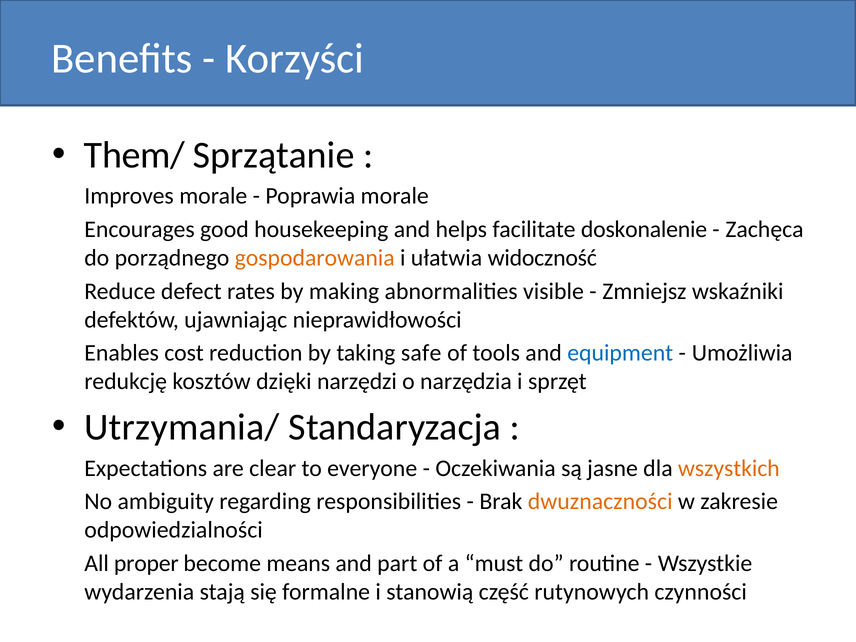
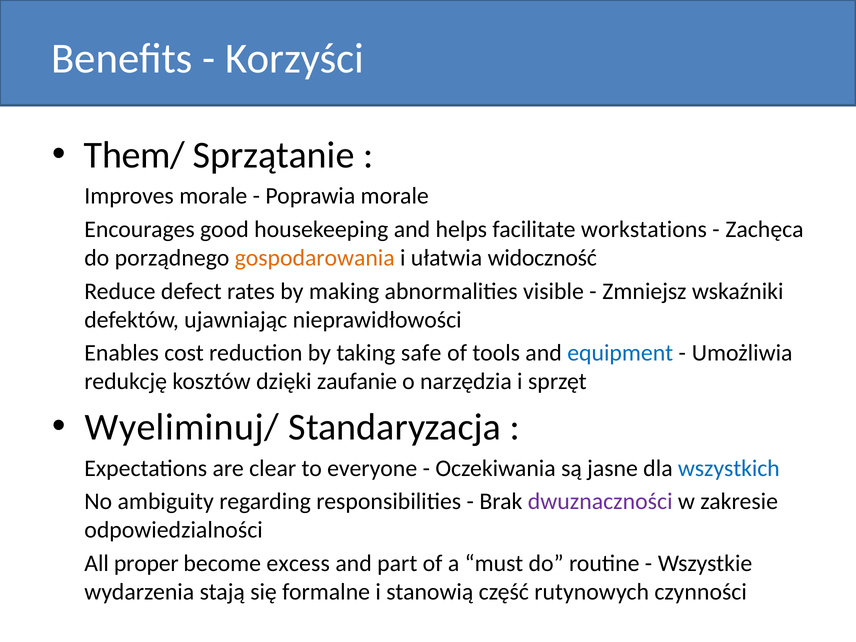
doskonalenie: doskonalenie -> workstations (644, 229)
narzędzi: narzędzi -> zaufanie (357, 382)
Utrzymania/: Utrzymania/ -> Wyeliminuj/ (182, 427)
wszystkich colour: orange -> blue (729, 468)
dwuznaczności colour: orange -> purple (600, 501)
means: means -> excess (298, 563)
